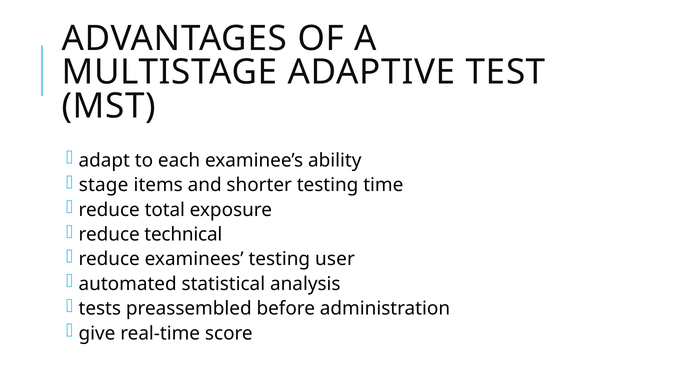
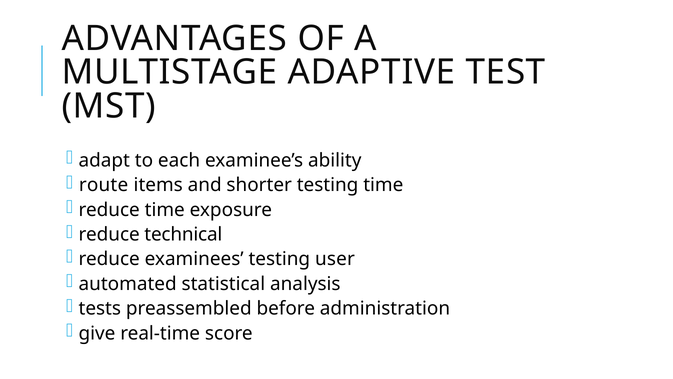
stage: stage -> route (104, 185)
reduce total: total -> time (165, 210)
